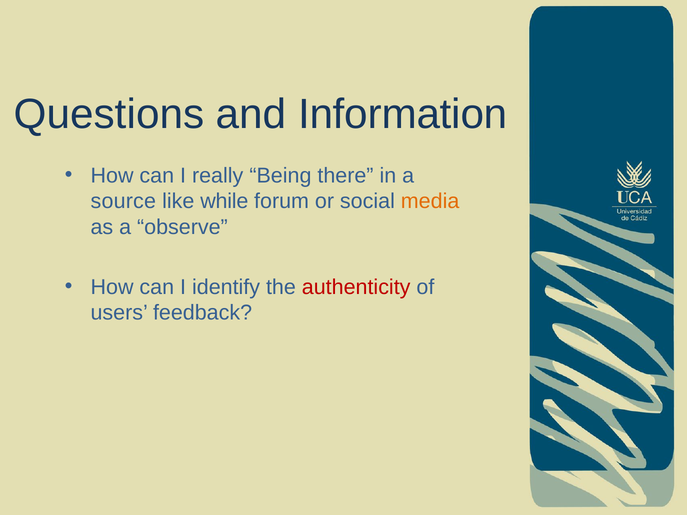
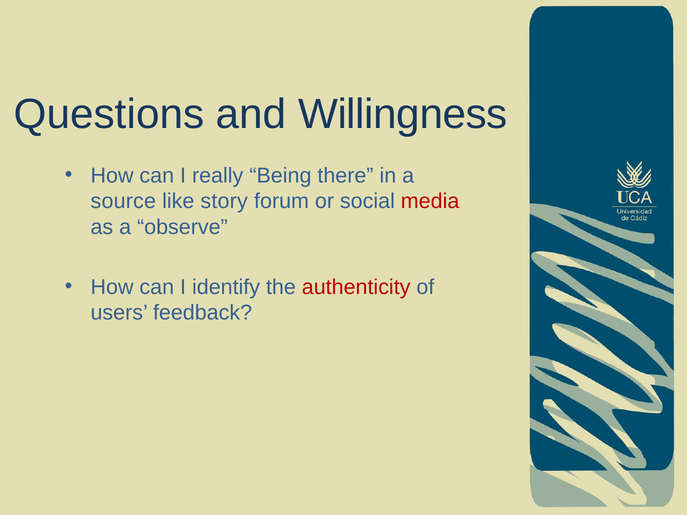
Information: Information -> Willingness (403, 115)
while: while -> story (224, 201)
media colour: orange -> red (430, 201)
